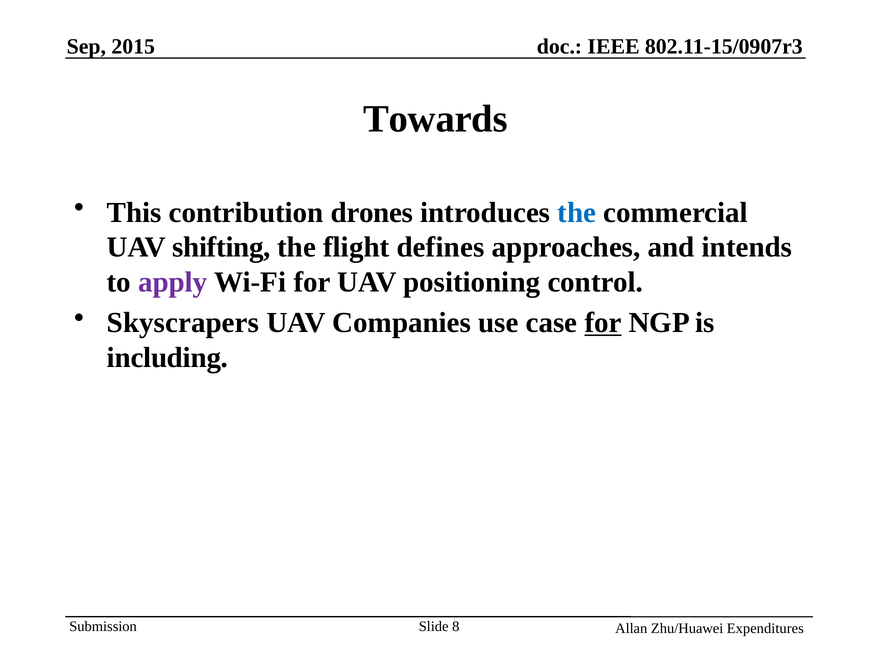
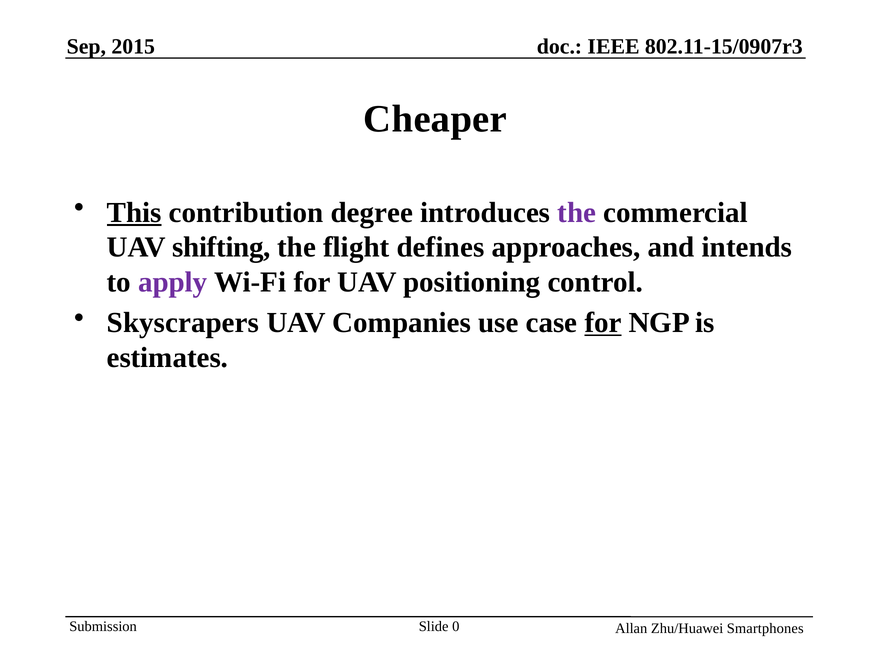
Towards: Towards -> Cheaper (435, 119)
This underline: none -> present (134, 213)
drones: drones -> degree (372, 213)
the colour: blue -> purple (577, 213)
including: including -> estimates (167, 358)
8: 8 -> 0 (456, 627)
Expenditures: Expenditures -> Smartphones (765, 629)
